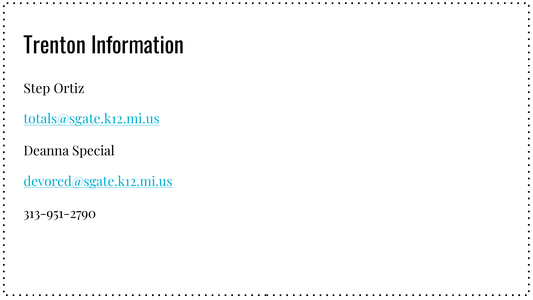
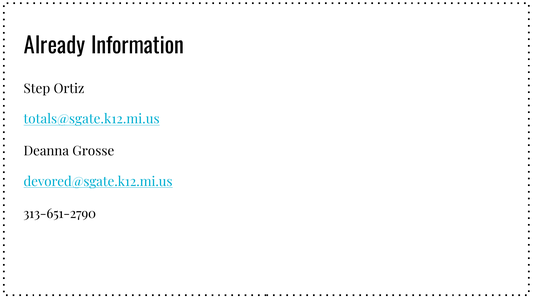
Trenton: Trenton -> Already (55, 46)
Special: Special -> Grosse (93, 151)
313-951-2790: 313-951-2790 -> 313-651-2790 (60, 214)
